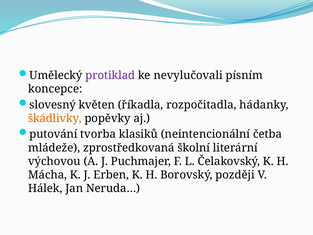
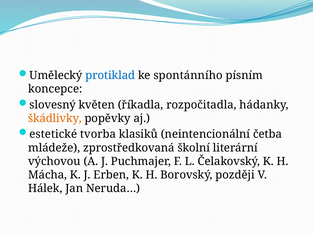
protiklad colour: purple -> blue (110, 75)
nevylučovali: nevylučovali -> spontánního (188, 75)
putování: putování -> estetické (53, 134)
